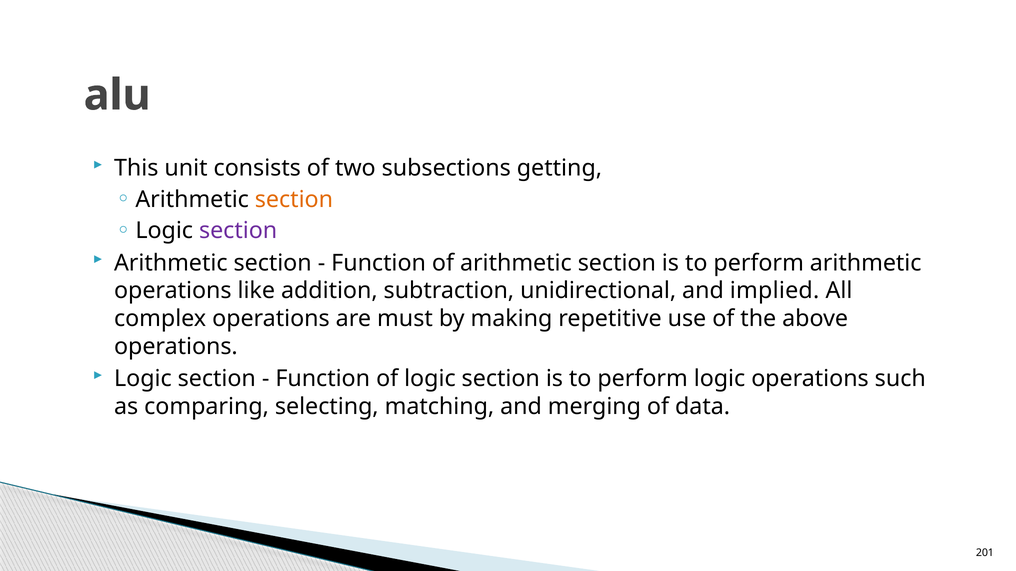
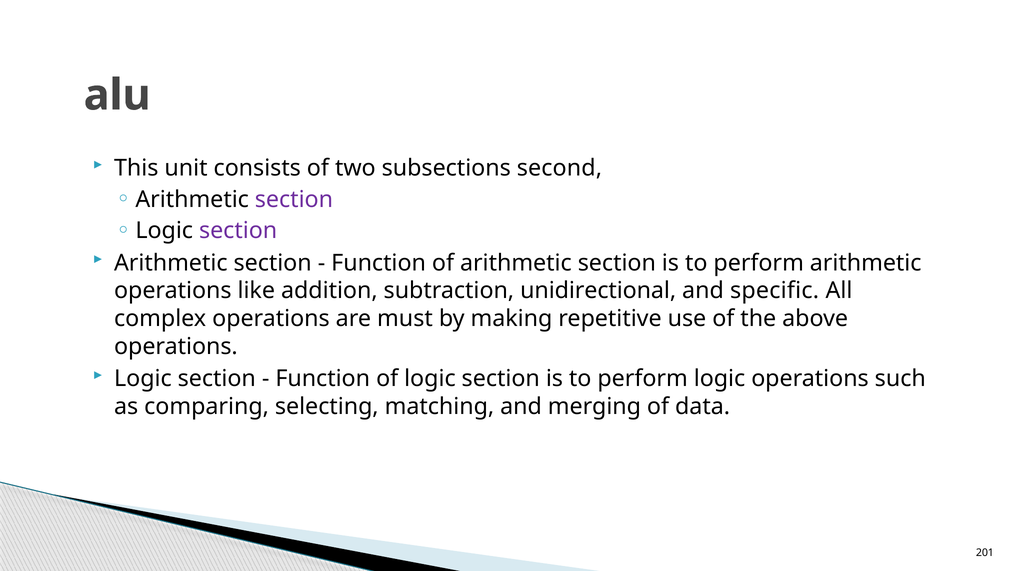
getting: getting -> second (559, 168)
section colour: orange -> purple (294, 200)
implied: implied -> specific (775, 291)
